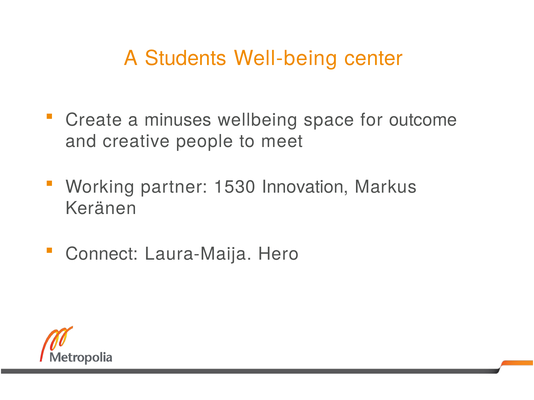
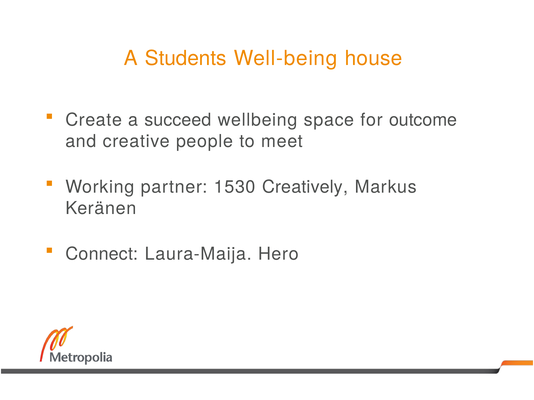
center: center -> house (374, 58)
minuses: minuses -> succeed (178, 120)
Innovation: Innovation -> Creatively (305, 187)
